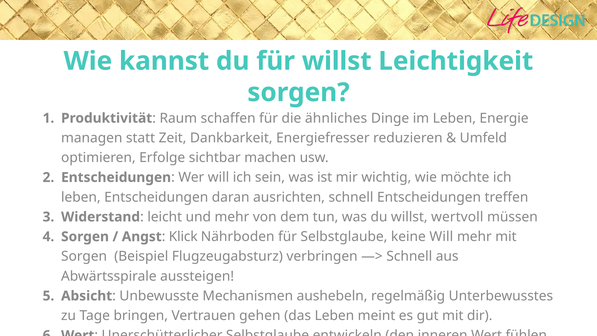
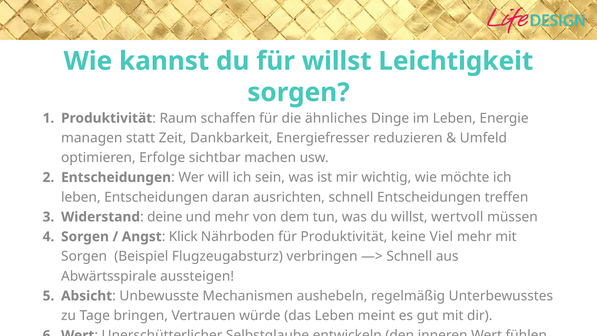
leicht: leicht -> deine (165, 217)
für Selbstglaube: Selbstglaube -> Produktivität (344, 237)
keine Will: Will -> Viel (441, 237)
gehen: gehen -> würde (260, 316)
